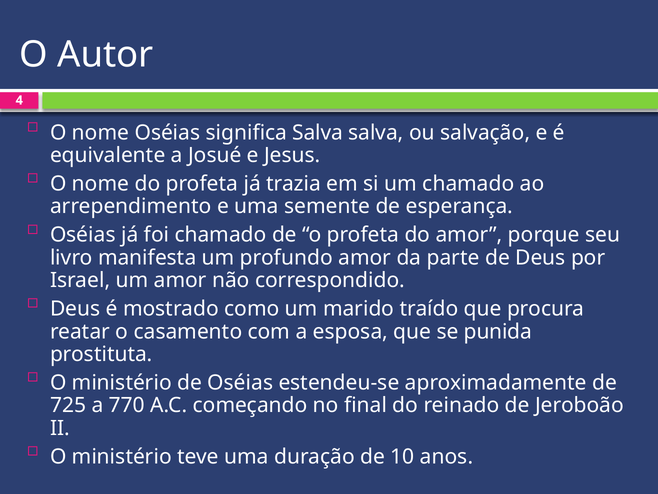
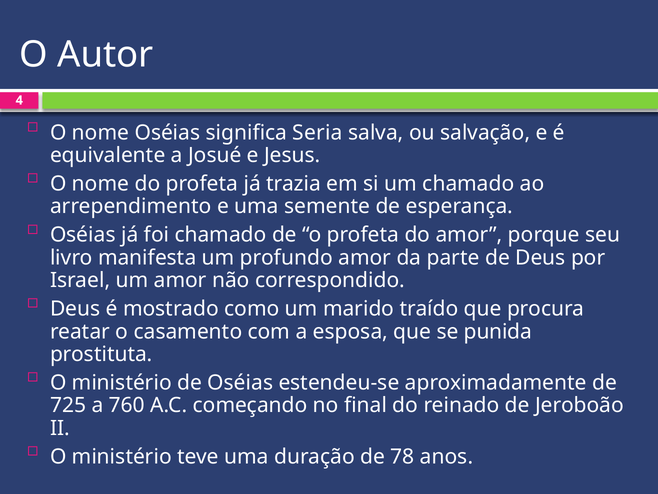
significa Salva: Salva -> Seria (317, 132)
770: 770 -> 760 (127, 405)
10: 10 -> 78 (402, 456)
